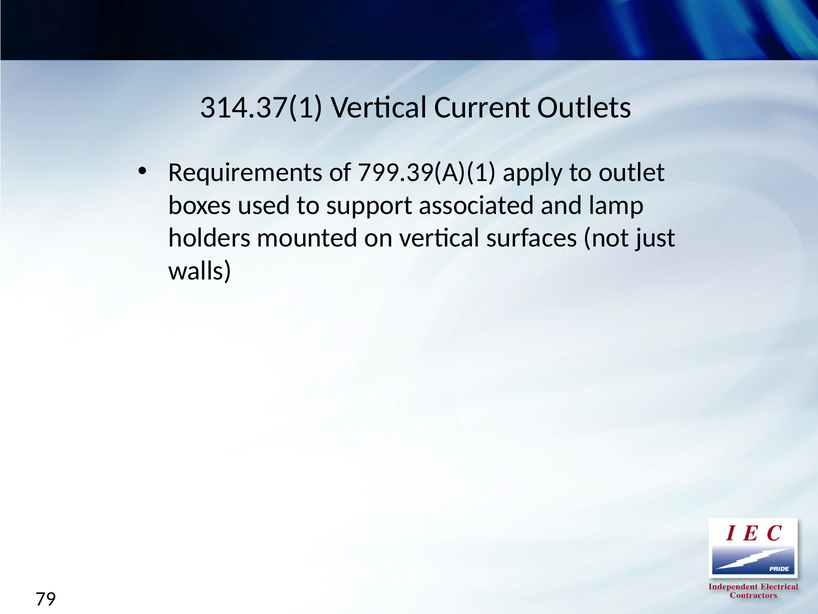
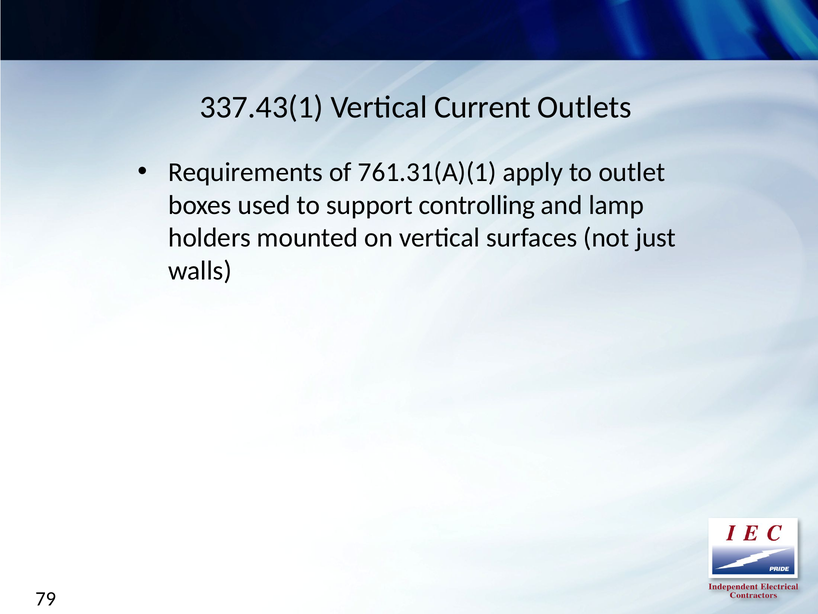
314.37(1: 314.37(1 -> 337.43(1 (262, 107)
799.39(A)(1: 799.39(A)(1 -> 761.31(A)(1 (427, 172)
associated: associated -> controlling (477, 205)
